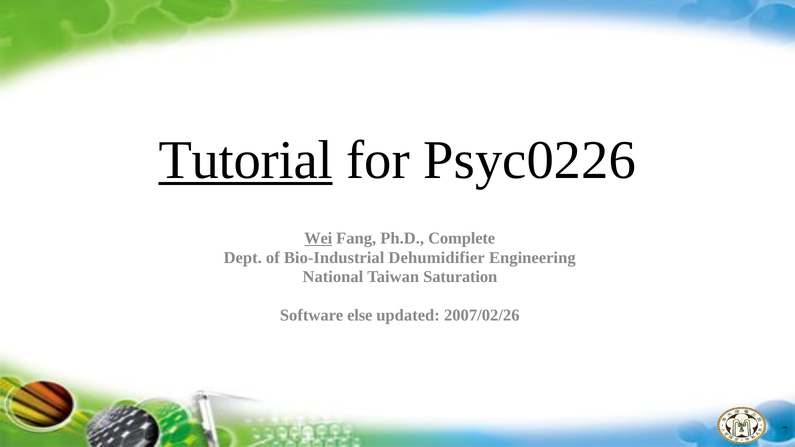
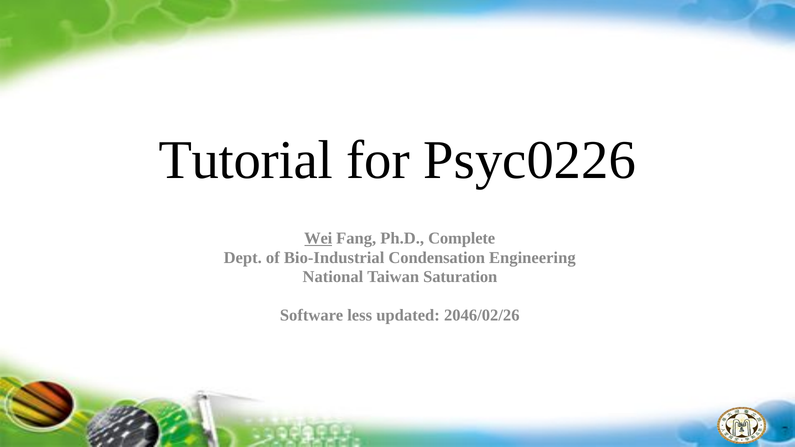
Tutorial underline: present -> none (246, 160)
Dehumidifier: Dehumidifier -> Condensation (437, 258)
else: else -> less (360, 315)
2007/02/26: 2007/02/26 -> 2046/02/26 (482, 315)
